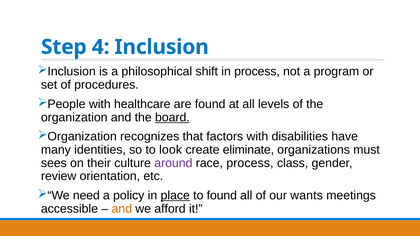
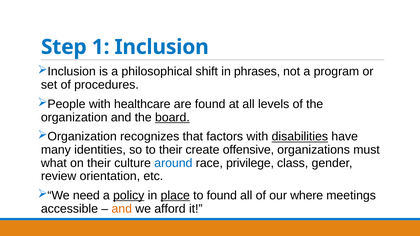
4: 4 -> 1 (101, 47)
in process: process -> phrases (257, 72)
disabilities underline: none -> present (300, 137)
to look: look -> their (171, 150)
eliminate: eliminate -> offensive (248, 150)
sees: sees -> what (54, 163)
around colour: purple -> blue (173, 163)
race process: process -> privilege (250, 163)
policy underline: none -> present (129, 196)
wants: wants -> where (307, 196)
